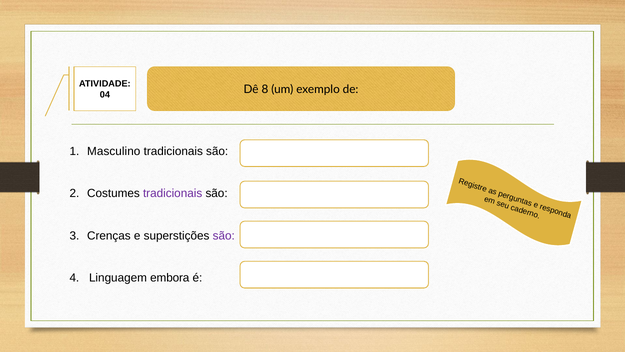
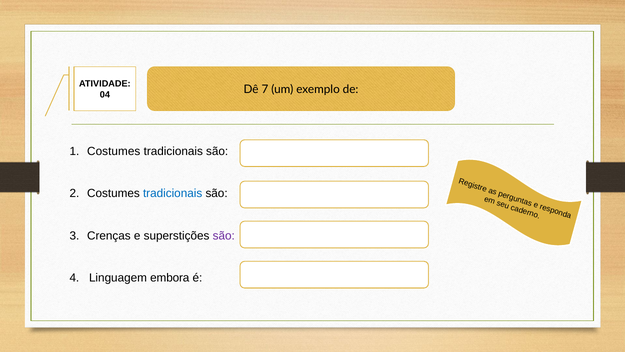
8: 8 -> 7 (265, 89)
1 Masculino: Masculino -> Costumes (114, 151)
tradicionais colour: purple -> blue (173, 193)
